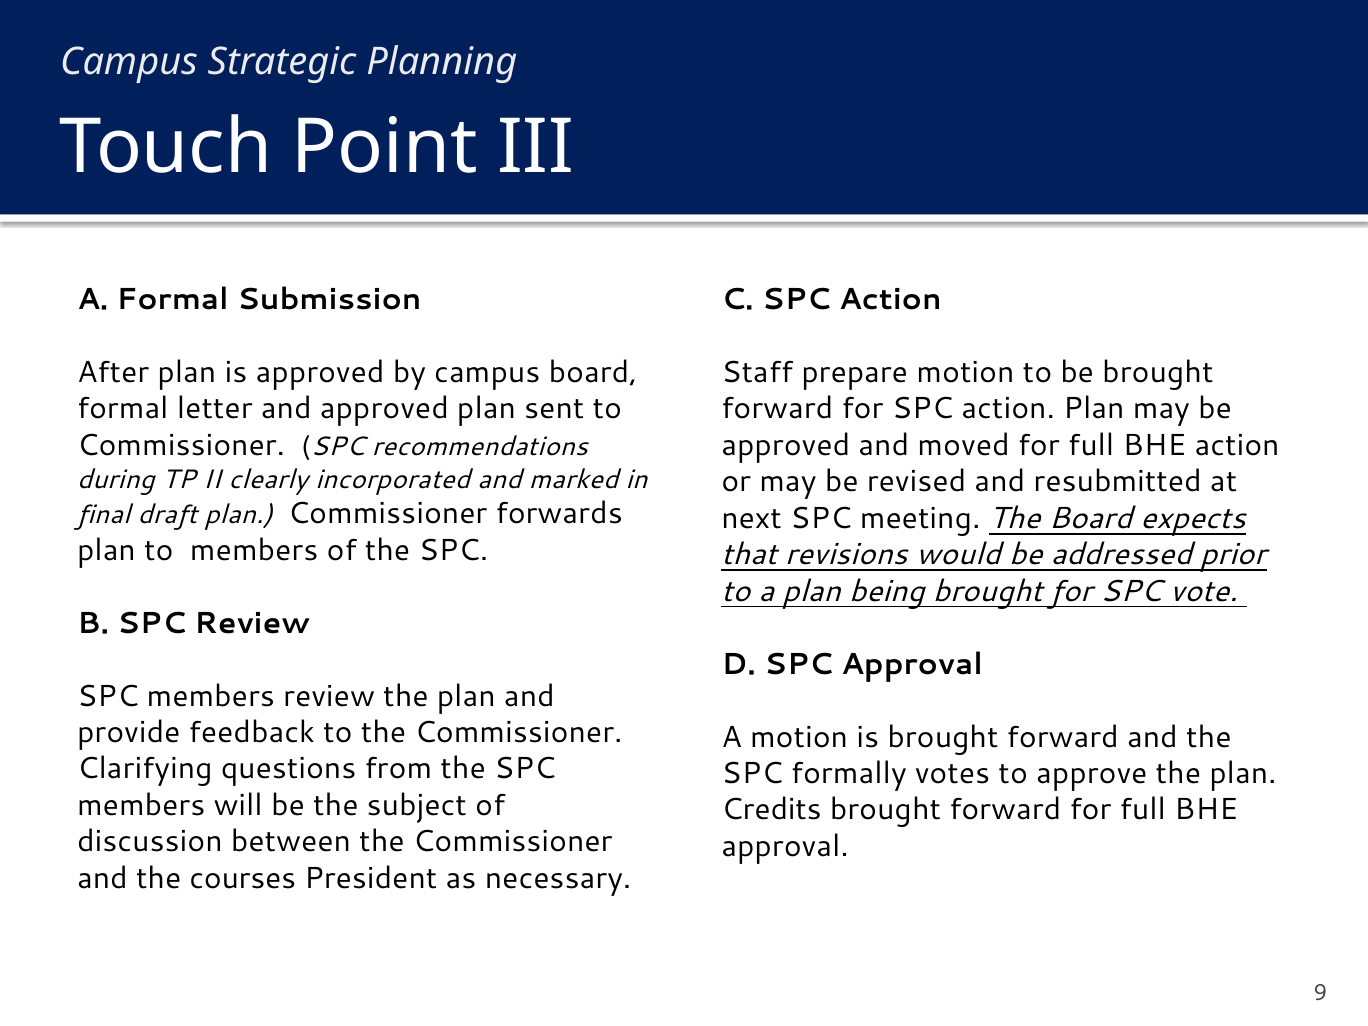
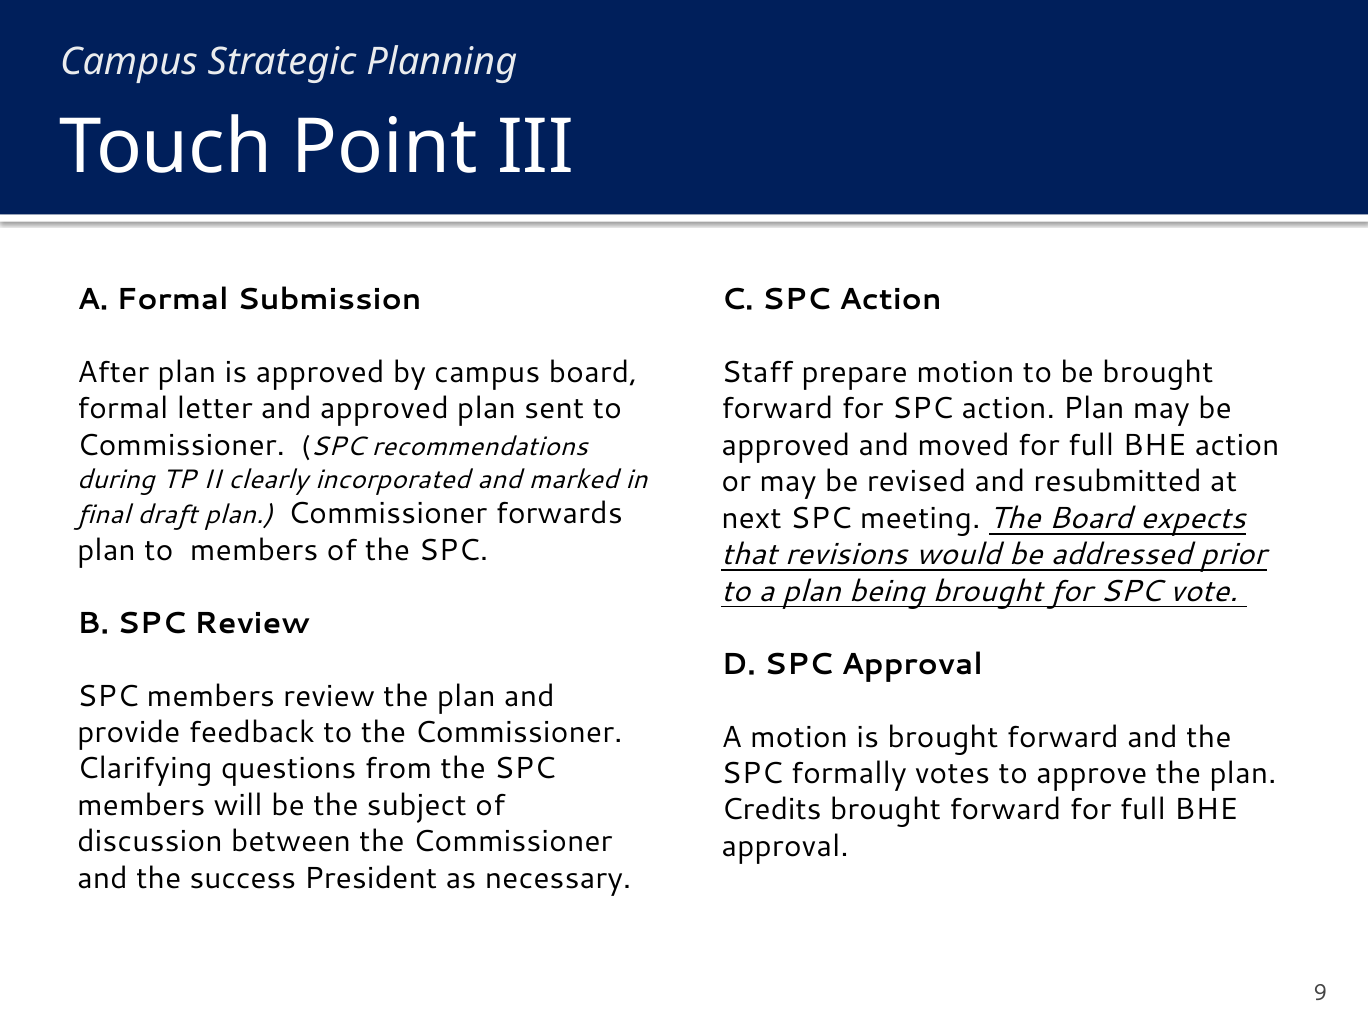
courses: courses -> success (243, 878)
